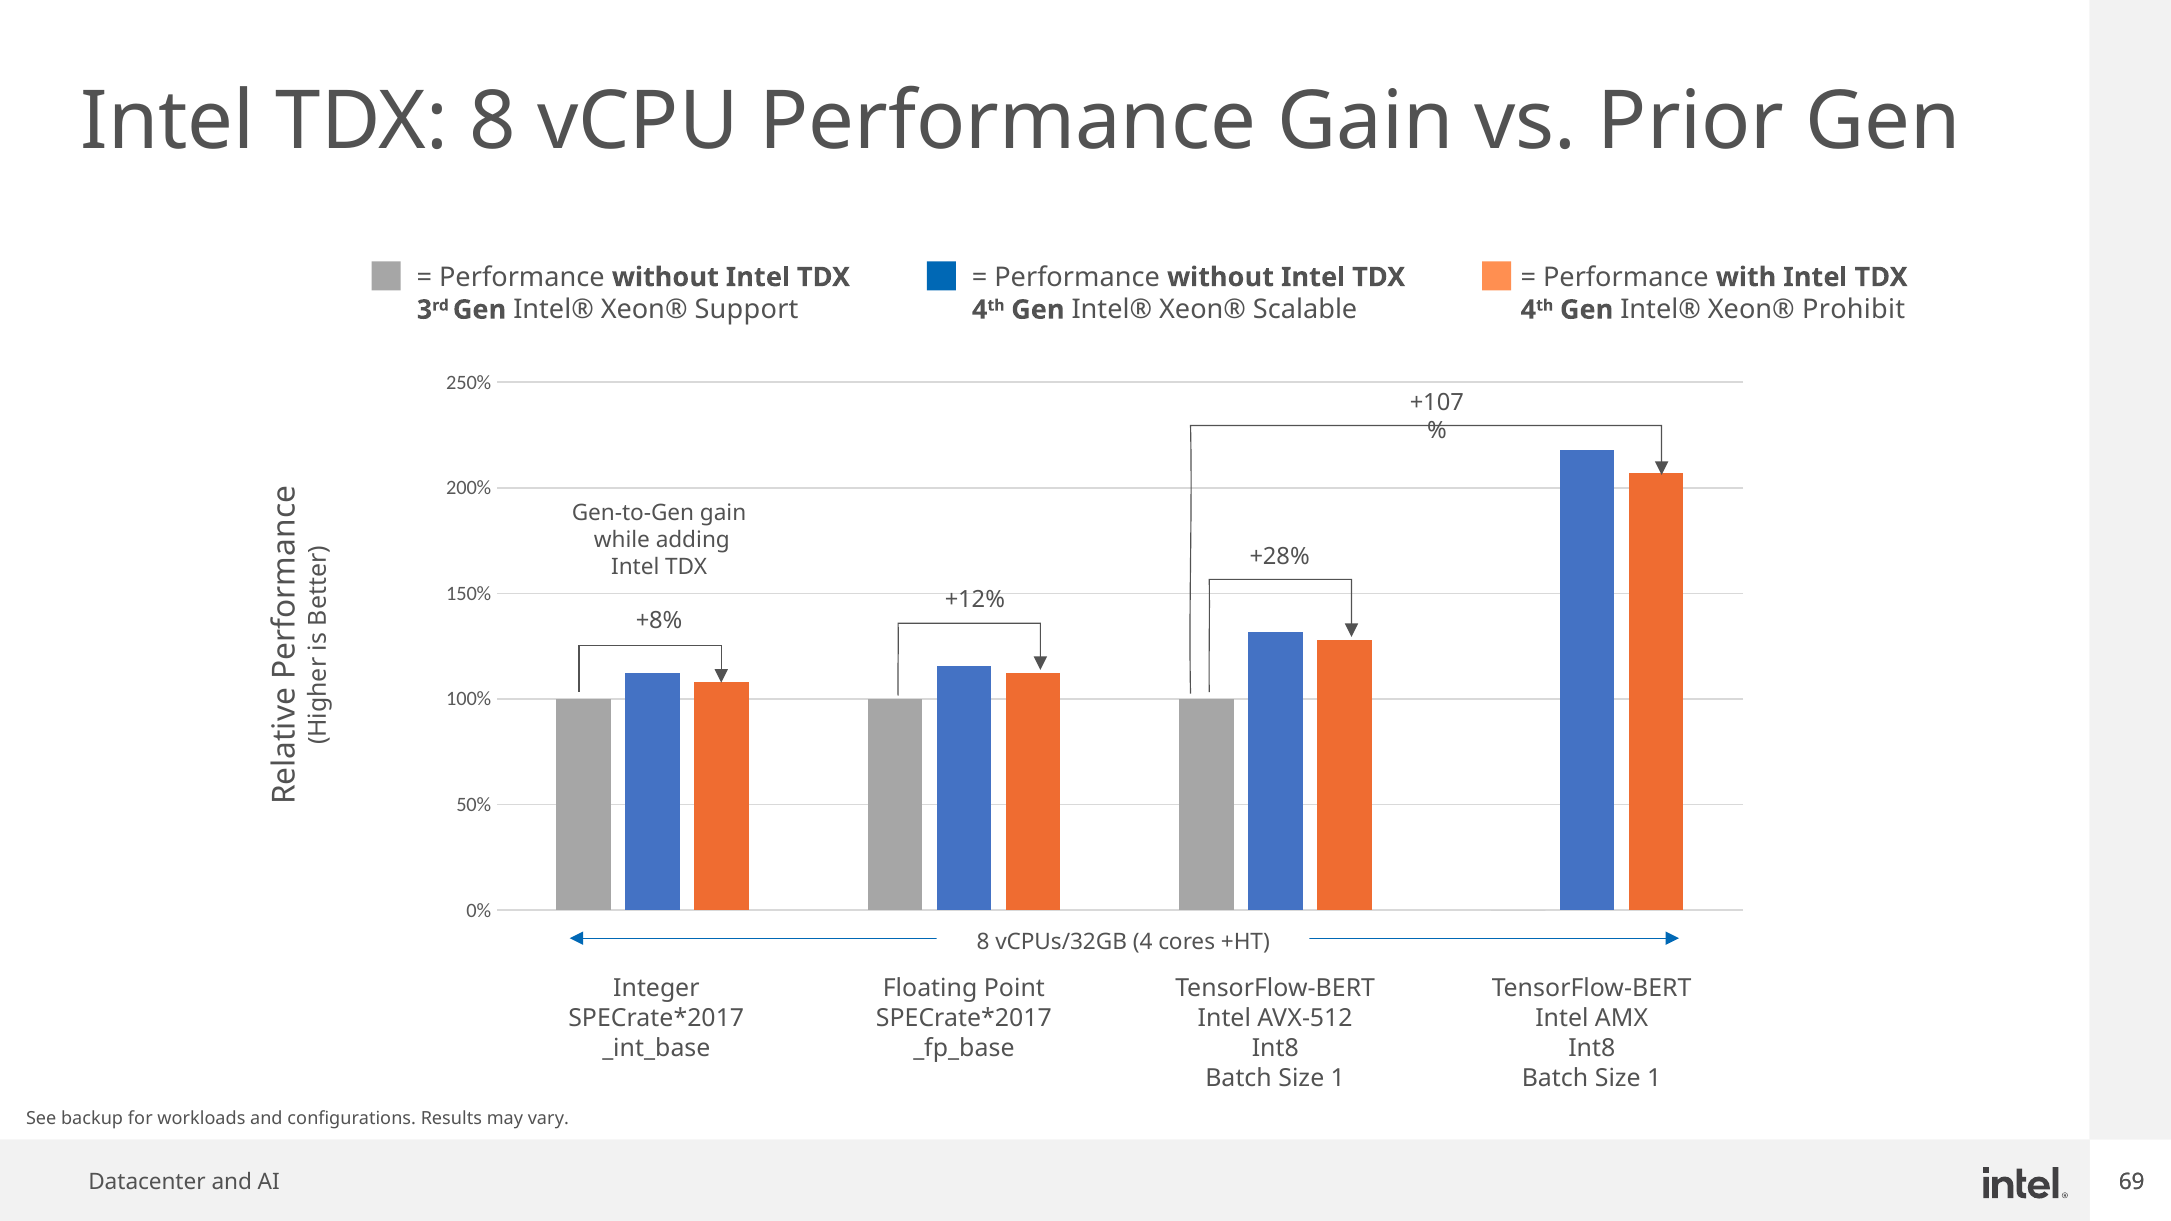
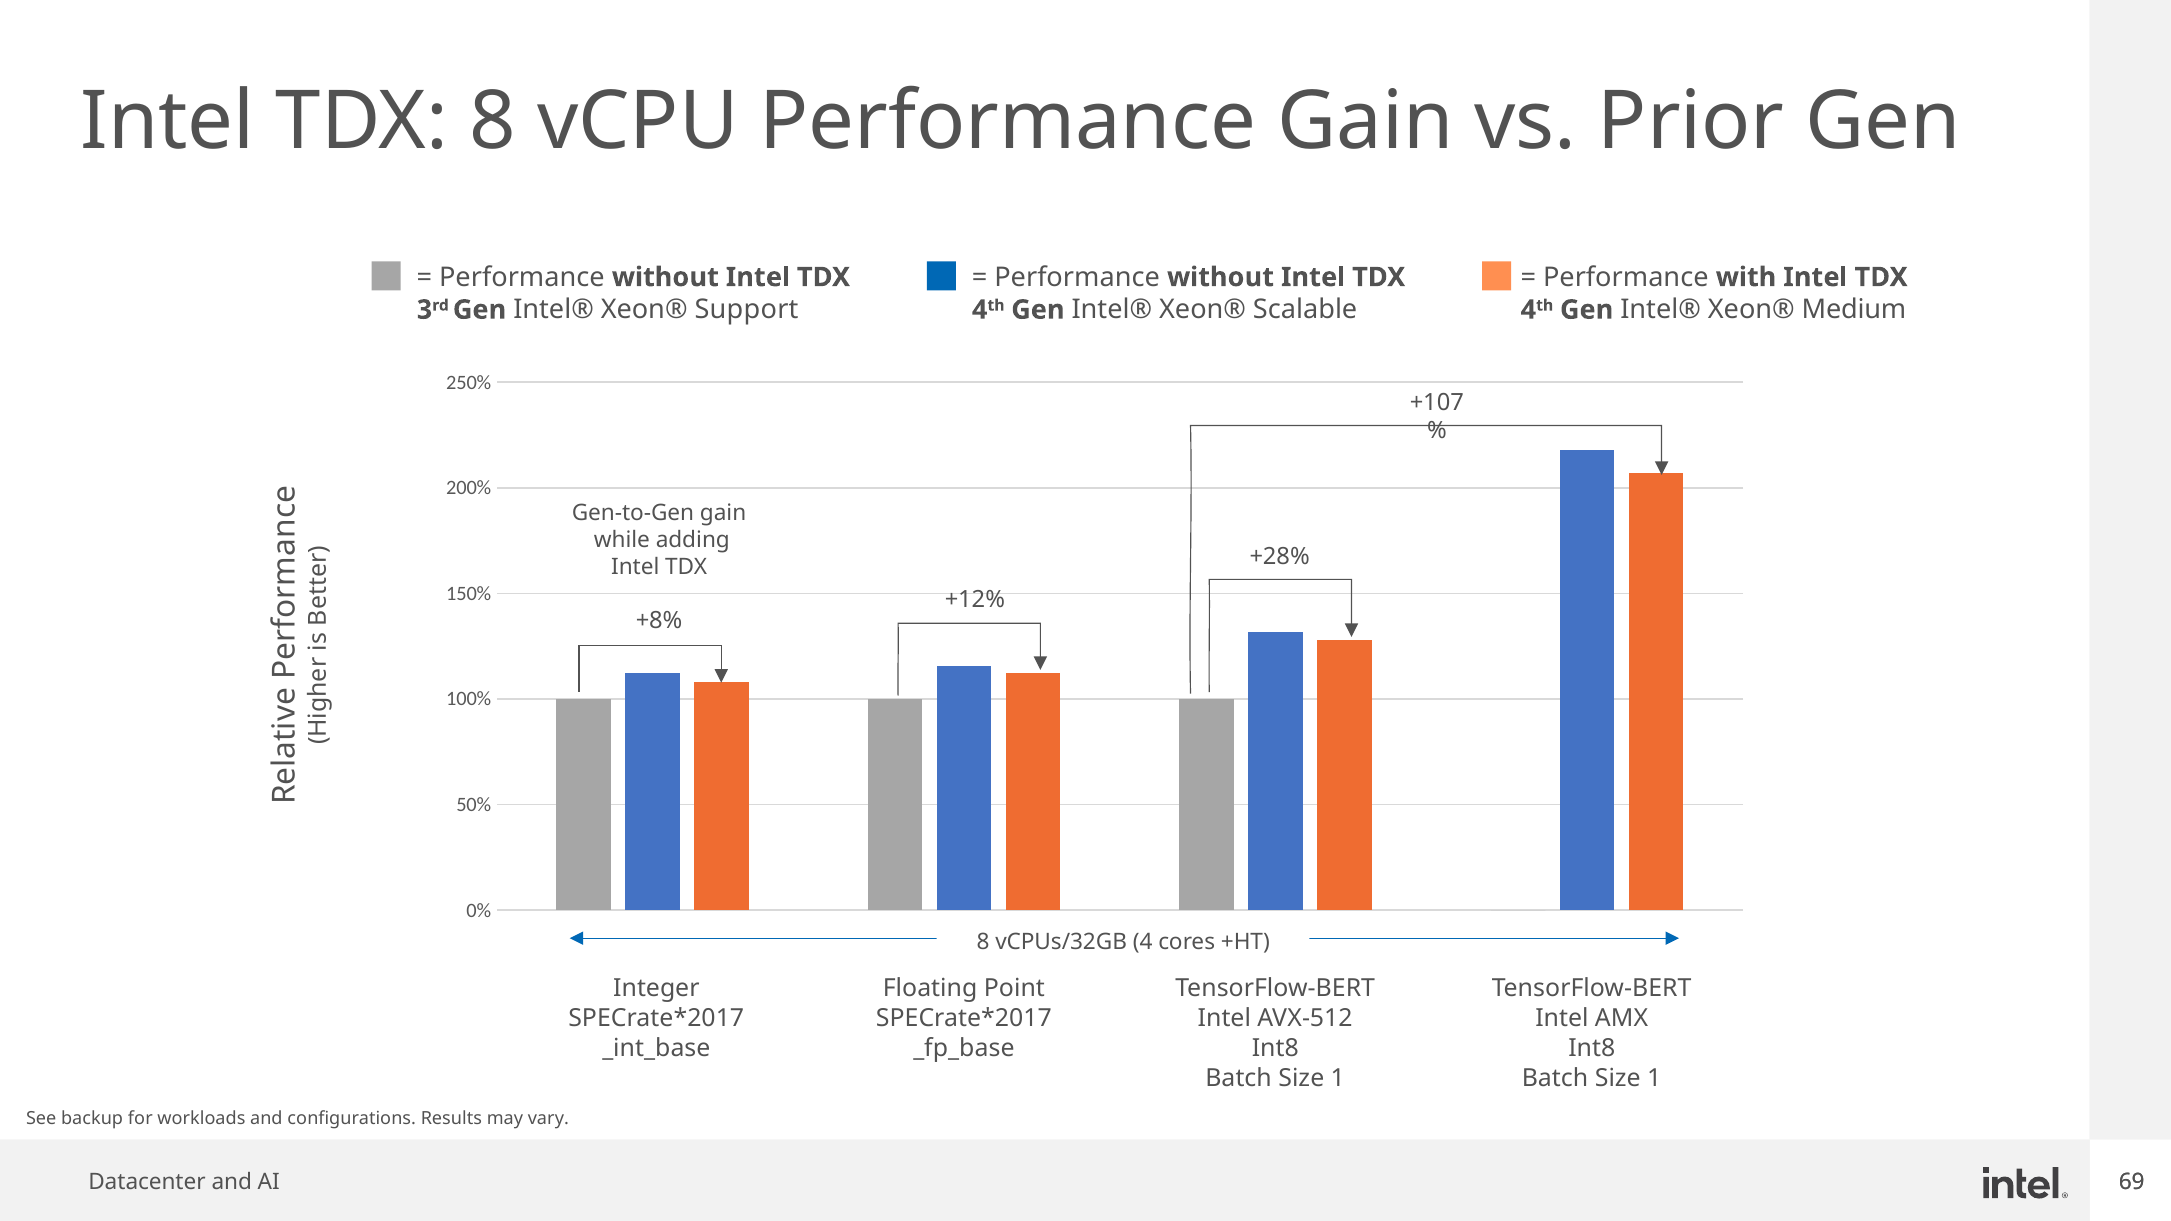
Prohibit: Prohibit -> Medium (1854, 310)
